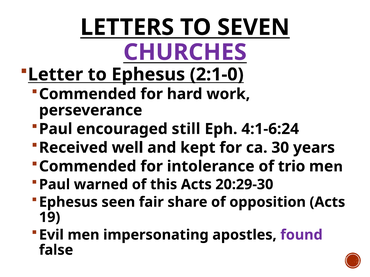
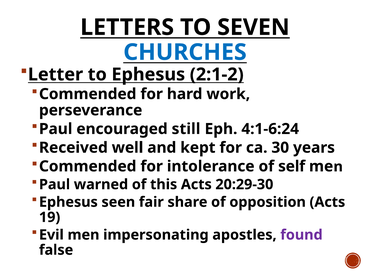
CHURCHES colour: purple -> blue (185, 52)
2:1-0: 2:1-0 -> 2:1-2 (217, 75)
trio: trio -> self (292, 167)
